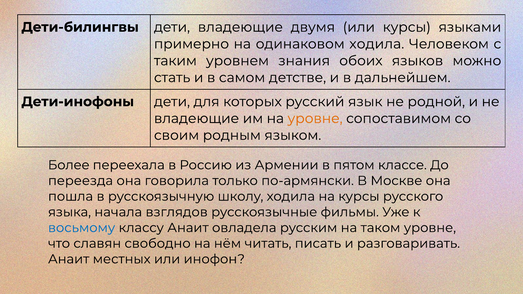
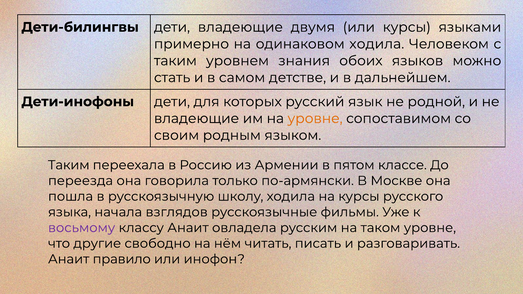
Более: Более -> Таким (69, 165)
восьмому colour: blue -> purple (82, 228)
славян: славян -> другие (97, 244)
местных: местных -> правило (122, 259)
